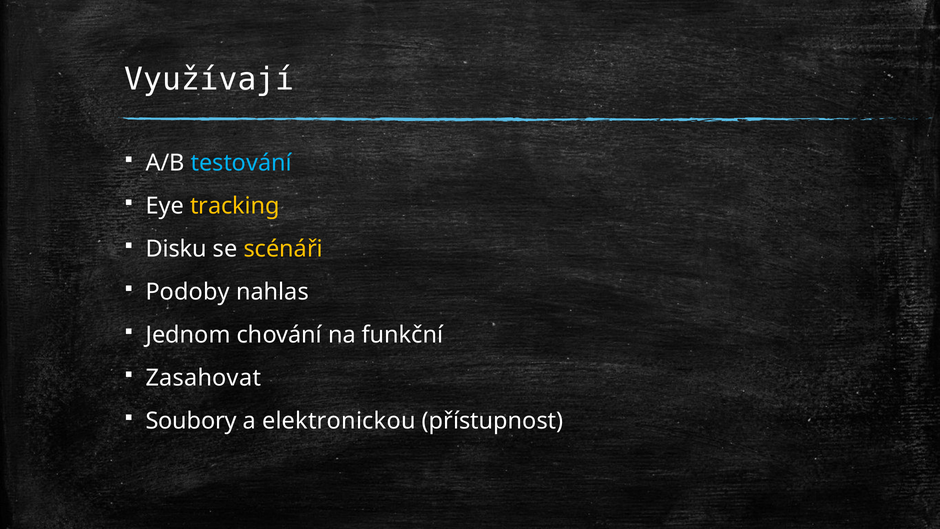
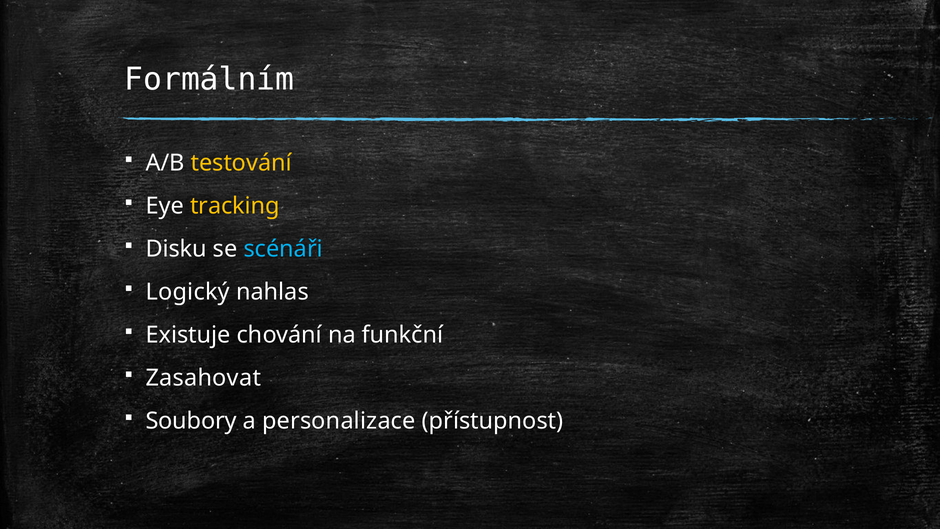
Využívají: Využívají -> Formálním (209, 79)
testování colour: light blue -> yellow (241, 163)
scénáři colour: yellow -> light blue (283, 249)
Podoby: Podoby -> Logický (188, 292)
Jednom: Jednom -> Existuje (188, 335)
elektronickou: elektronickou -> personalizace (339, 421)
